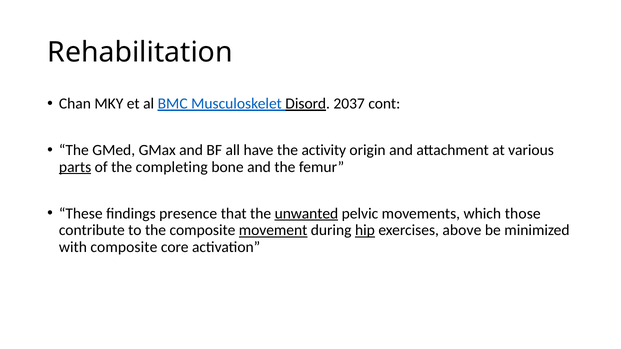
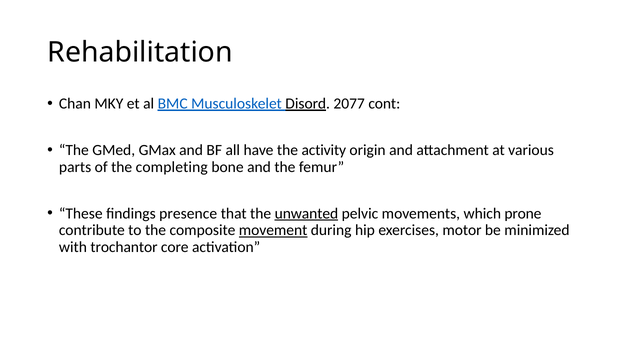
2037: 2037 -> 2077 (349, 104)
parts underline: present -> none (75, 167)
those: those -> prone (523, 214)
hip underline: present -> none (365, 230)
above: above -> motor (462, 230)
with composite: composite -> trochantor (124, 247)
